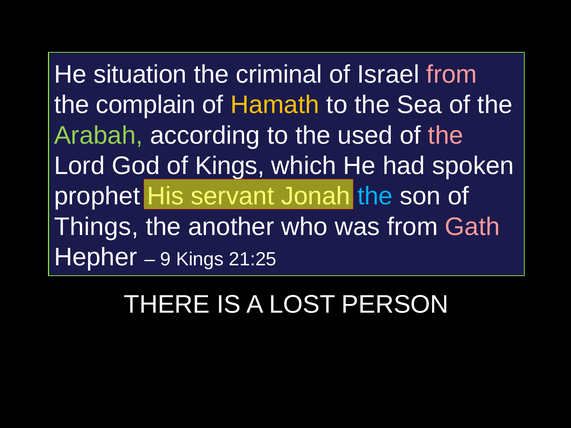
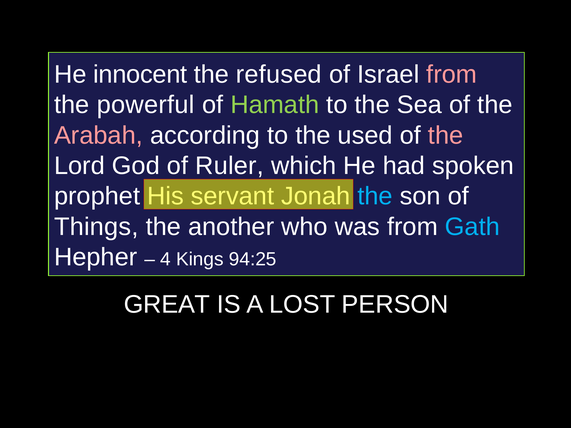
situation: situation -> innocent (140, 75)
criminal: criminal -> refused (279, 75)
complain: complain -> powerful (146, 105)
Hamath colour: yellow -> light green (275, 105)
Arabah colour: light green -> pink (98, 135)
of Kings: Kings -> Ruler (230, 166)
Gath colour: pink -> light blue (472, 227)
9: 9 -> 4 (165, 259)
21:25: 21:25 -> 94:25 (253, 259)
THERE: THERE -> GREAT (167, 305)
